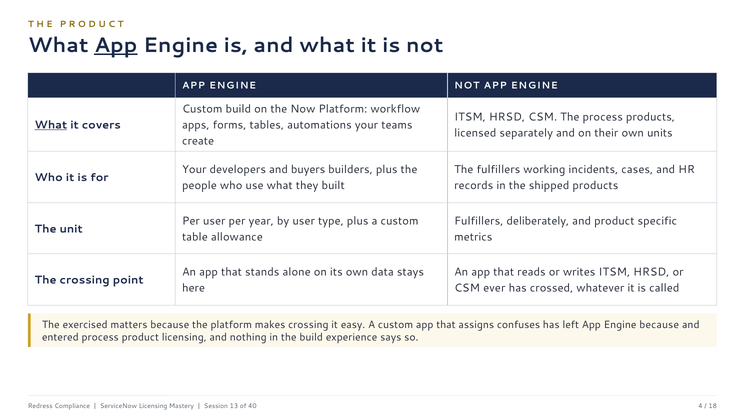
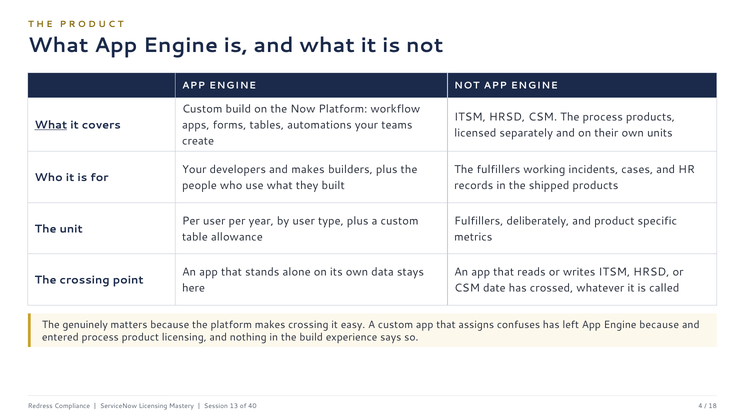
App underline: present -> none (116, 45)
and buyers: buyers -> makes (308, 170)
ever: ever -> date (494, 288)
exercised: exercised -> genuinely (85, 325)
